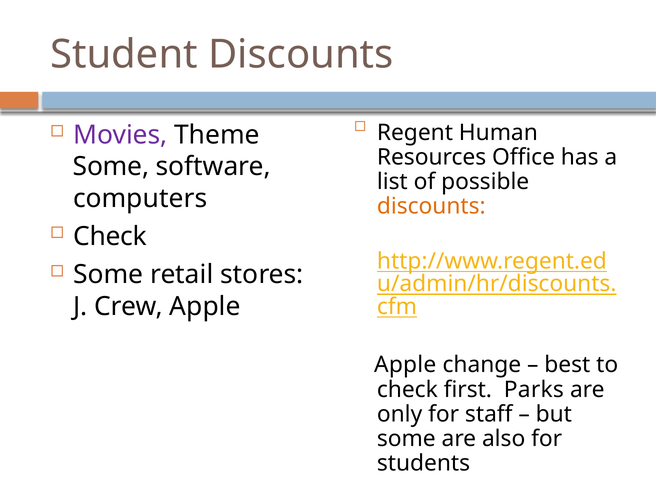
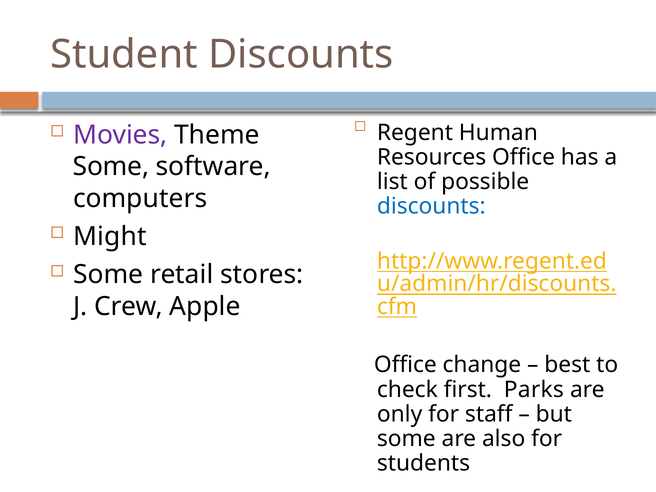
discounts colour: orange -> blue (431, 206)
Check: Check -> Might (110, 237)
Apple: Apple -> Office (405, 365)
